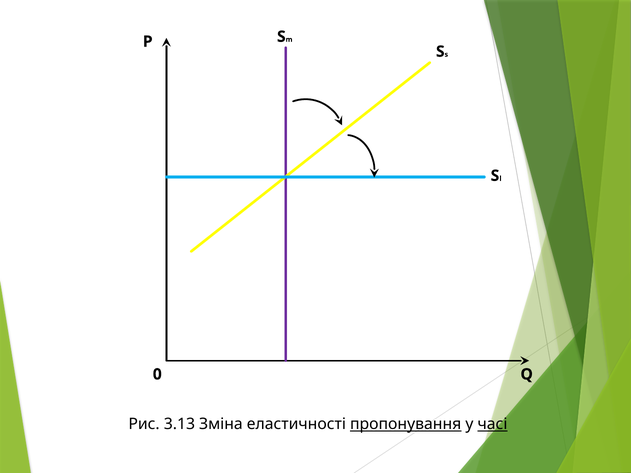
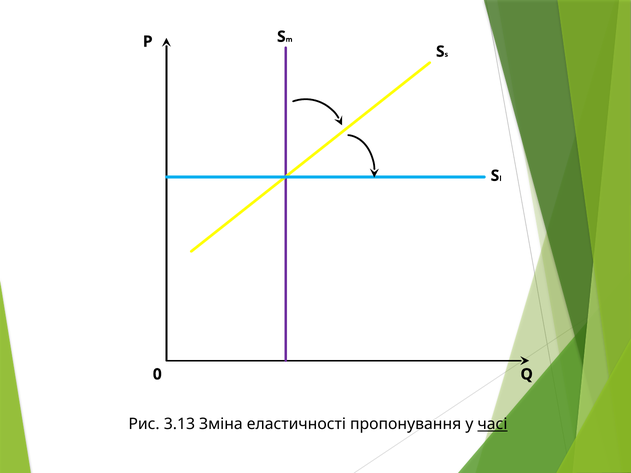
пропонування underline: present -> none (406, 424)
